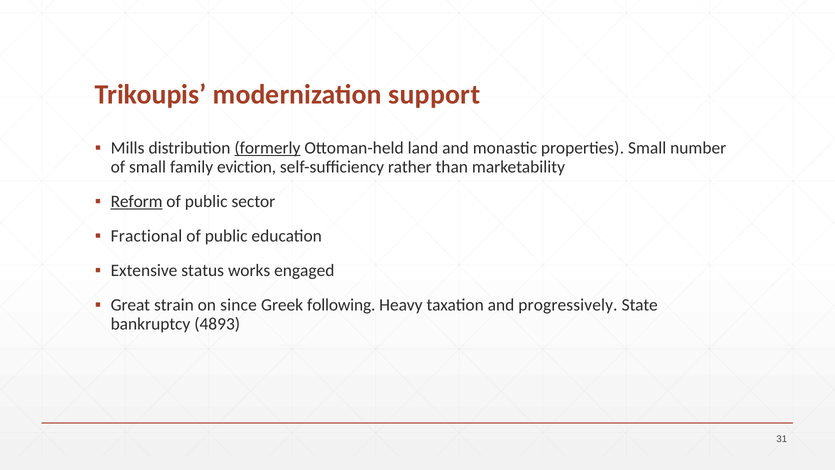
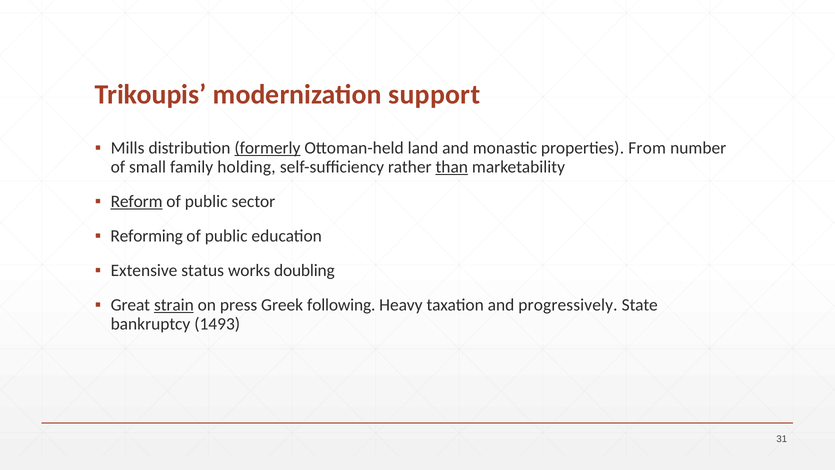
properties Small: Small -> From (647, 148)
eviction: eviction -> holding (246, 167)
than underline: none -> present (452, 167)
Fractional: Fractional -> Reforming (147, 236)
engaged: engaged -> doubling (304, 270)
strain underline: none -> present (174, 305)
since: since -> press (239, 305)
4893: 4893 -> 1493 (217, 324)
